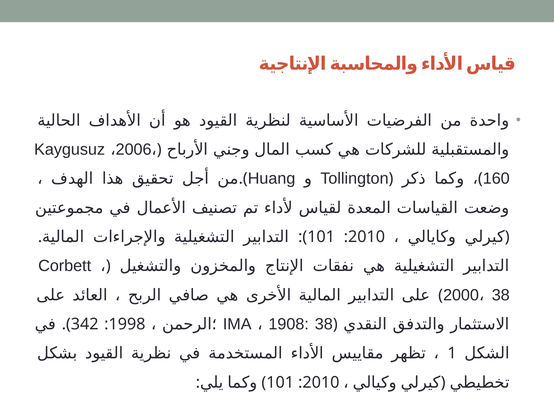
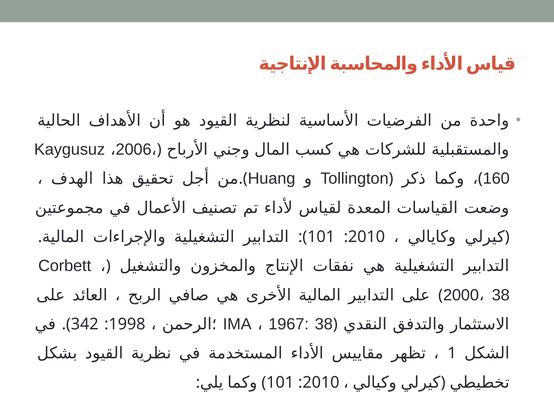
1908: 1908 -> 1967 (289, 324)
